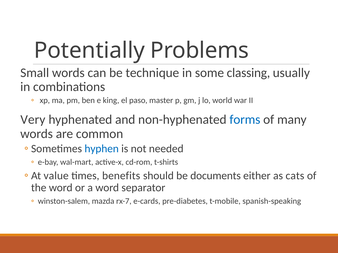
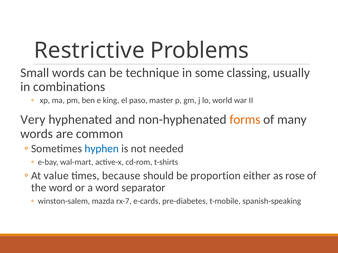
Potentially: Potentially -> Restrictive (89, 50)
forms colour: blue -> orange (245, 120)
benefits: benefits -> because (121, 176)
documents: documents -> proportion (215, 176)
cats: cats -> rose (295, 176)
